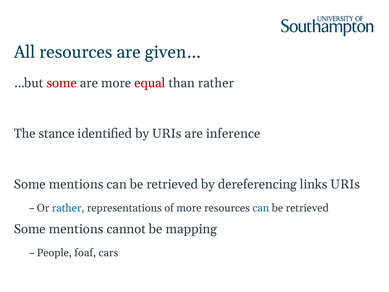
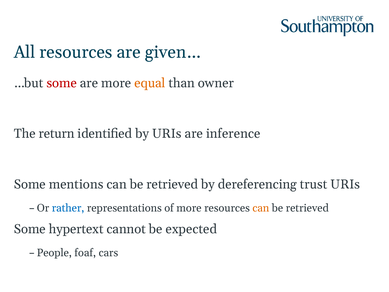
equal colour: red -> orange (150, 83)
than rather: rather -> owner (216, 83)
stance: stance -> return (57, 134)
links: links -> trust (314, 184)
can colour: blue -> orange (261, 208)
mentions: mentions -> hypertext (76, 229)
mapping: mapping -> expected (191, 229)
